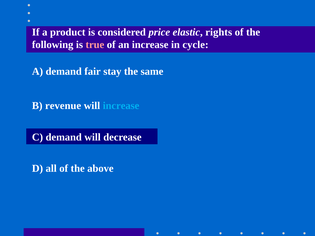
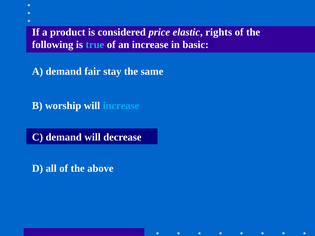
true colour: pink -> light blue (95, 45)
cycle: cycle -> basic (196, 45)
revenue: revenue -> worship (63, 106)
